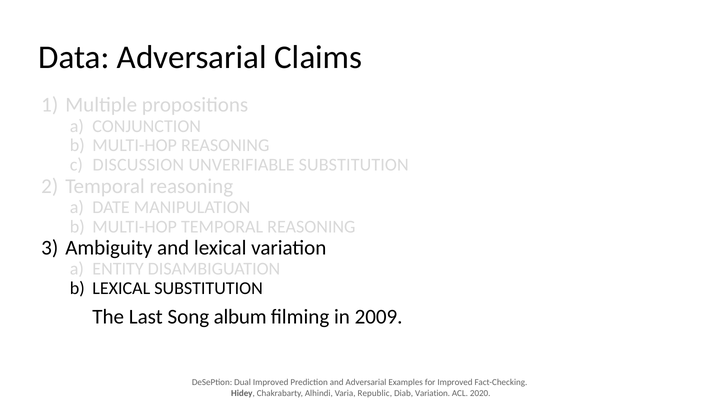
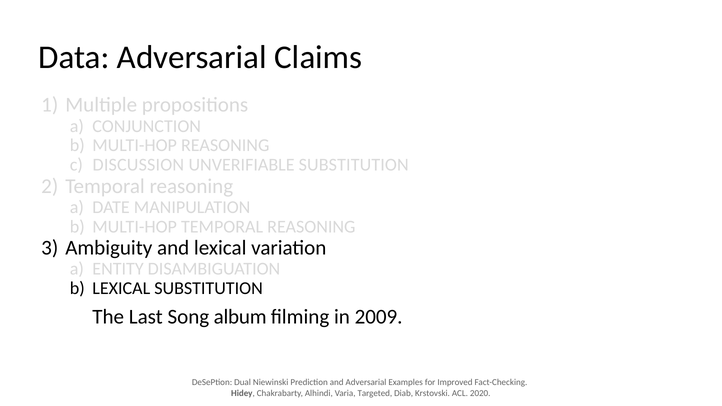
Dual Improved: Improved -> Niewinski (271, 383)
Republic: Republic -> Targeted (375, 393)
Diab Variation: Variation -> Krstovski (432, 393)
